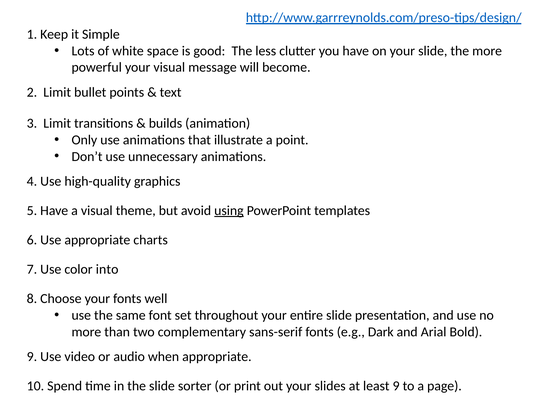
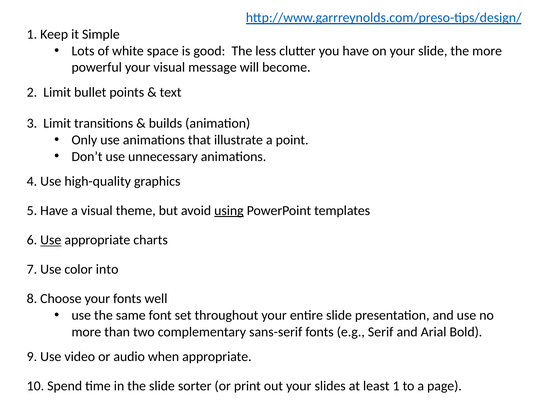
Use underline: none -> present (51, 240)
Dark: Dark -> Serif (381, 332)
least 9: 9 -> 1 (396, 386)
